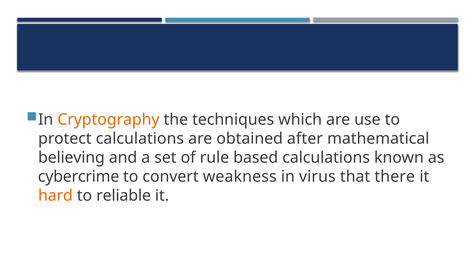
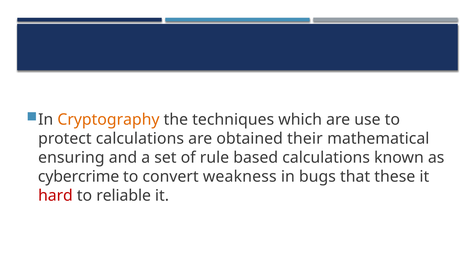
after: after -> their (305, 139)
believing: believing -> ensuring (71, 158)
virus: virus -> bugs (317, 177)
there: there -> these (395, 177)
hard colour: orange -> red (55, 196)
